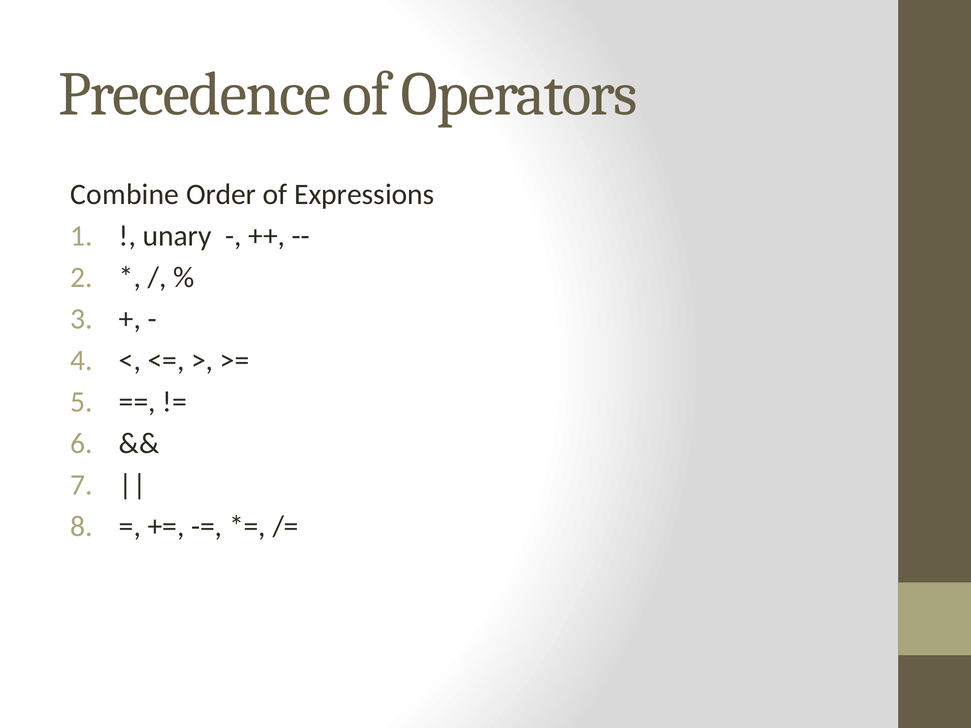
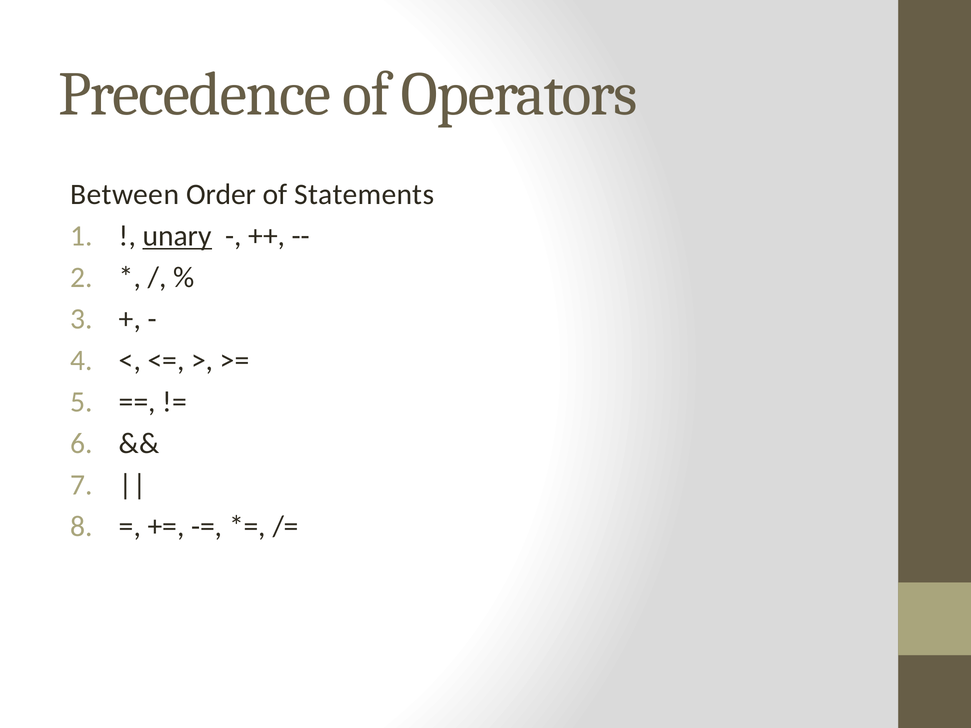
Combine: Combine -> Between (125, 195)
Expressions: Expressions -> Statements (364, 195)
unary underline: none -> present (177, 236)
